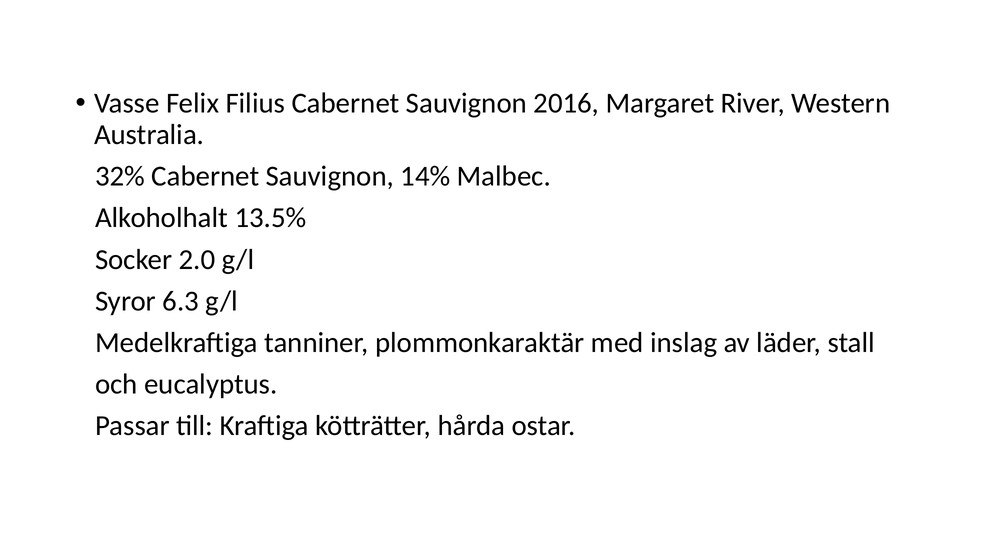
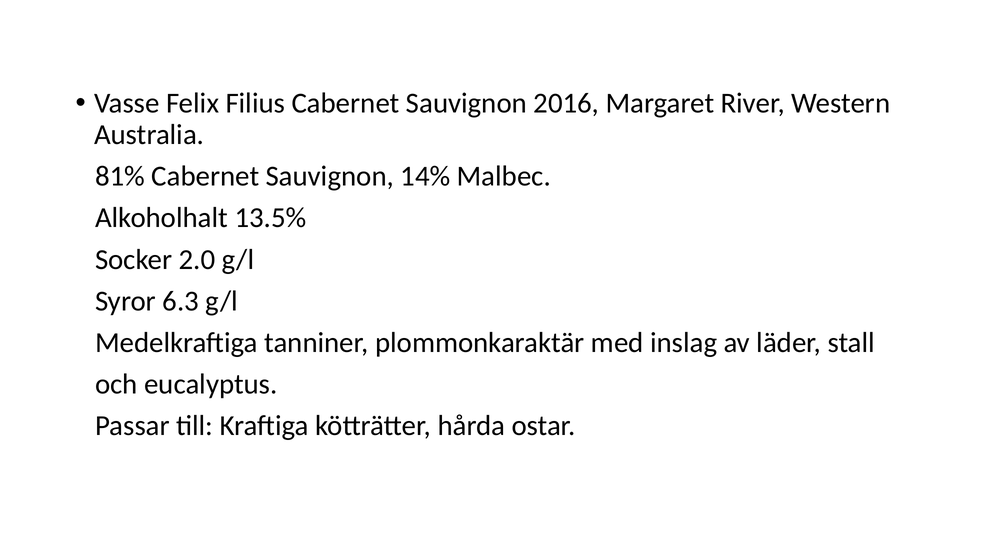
32%: 32% -> 81% (120, 176)
